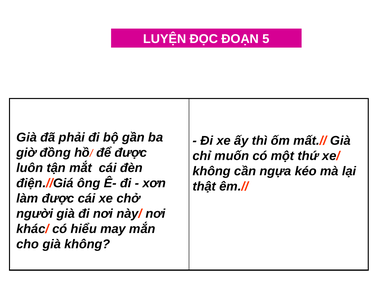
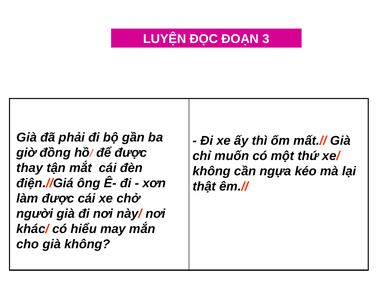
5: 5 -> 3 (266, 39)
luôn: luôn -> thay (30, 168)
